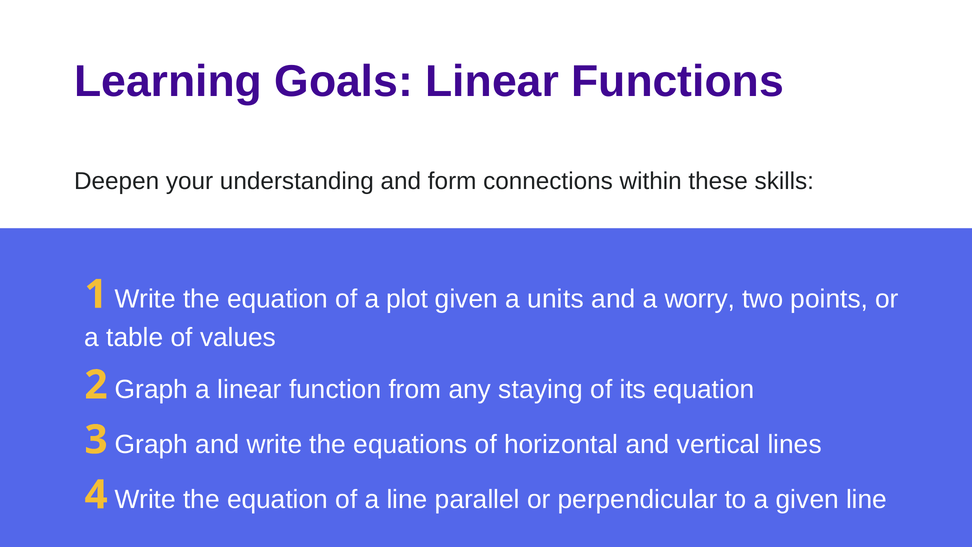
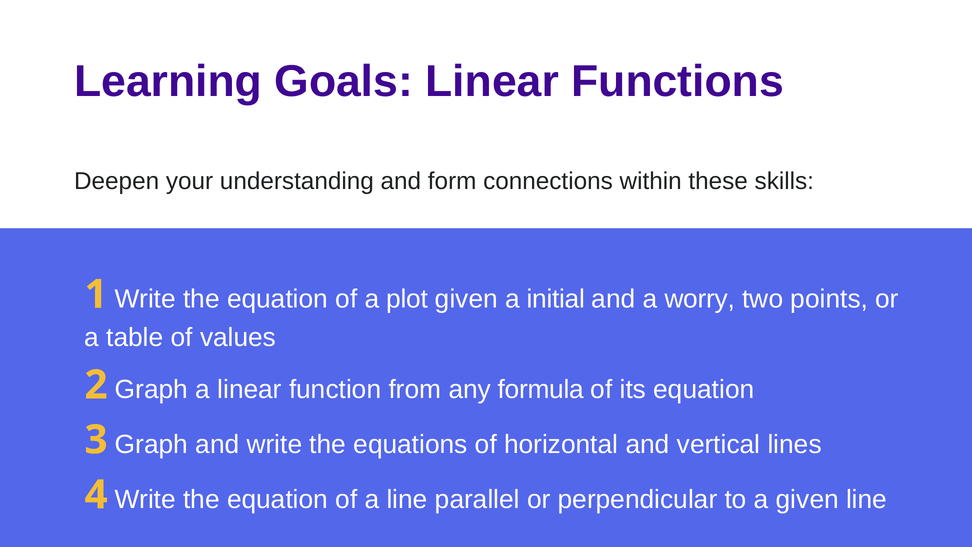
units: units -> initial (556, 299)
staying: staying -> formula (541, 390)
